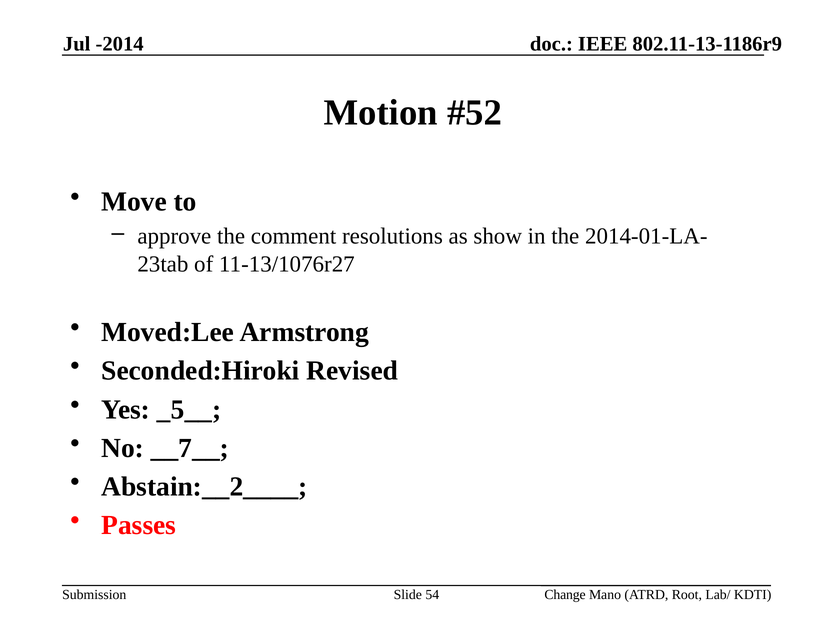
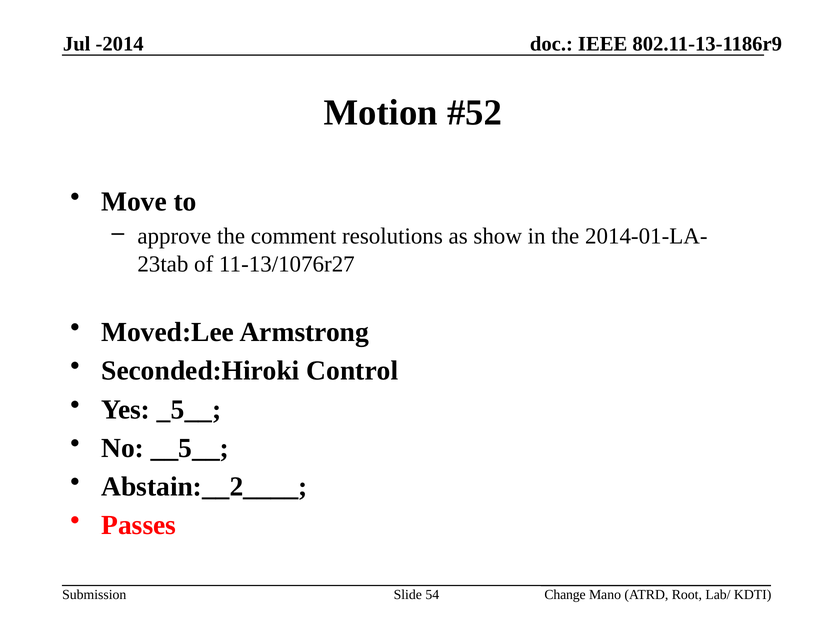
Revised: Revised -> Control (352, 371)
__7__: __7__ -> __5__ (190, 448)
